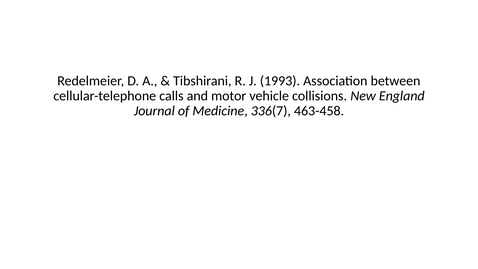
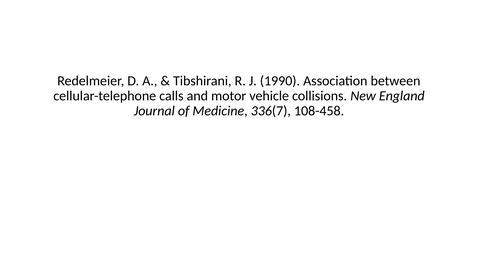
1993: 1993 -> 1990 (280, 81)
463-458: 463-458 -> 108-458 (319, 111)
